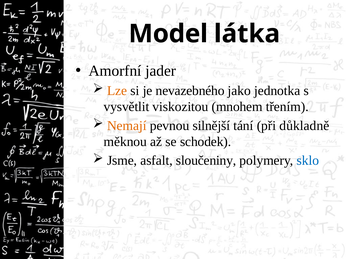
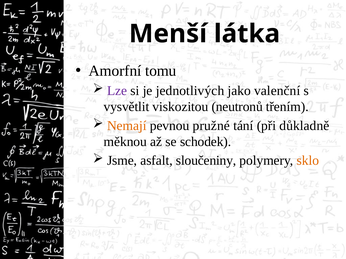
Model: Model -> Menší (168, 34)
jader: jader -> tomu (161, 71)
Lze colour: orange -> purple (117, 91)
nevazebného: nevazebného -> jednotlivých (190, 91)
jednotka: jednotka -> valenční (277, 91)
mnohem: mnohem -> neutronů (237, 107)
silnější: silnější -> pružné (211, 126)
sklo colour: blue -> orange (308, 161)
